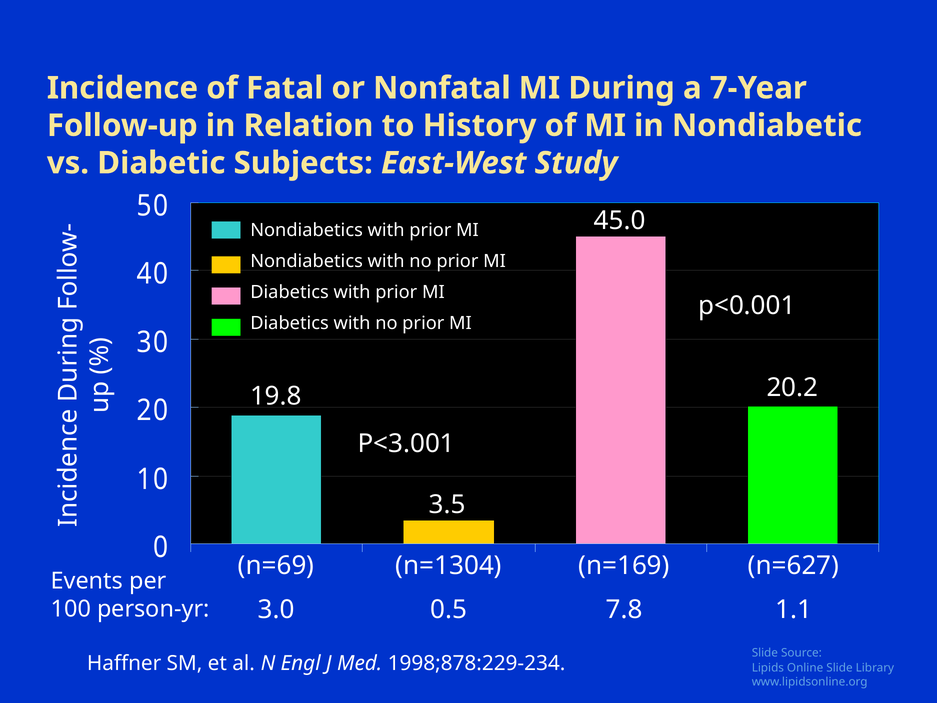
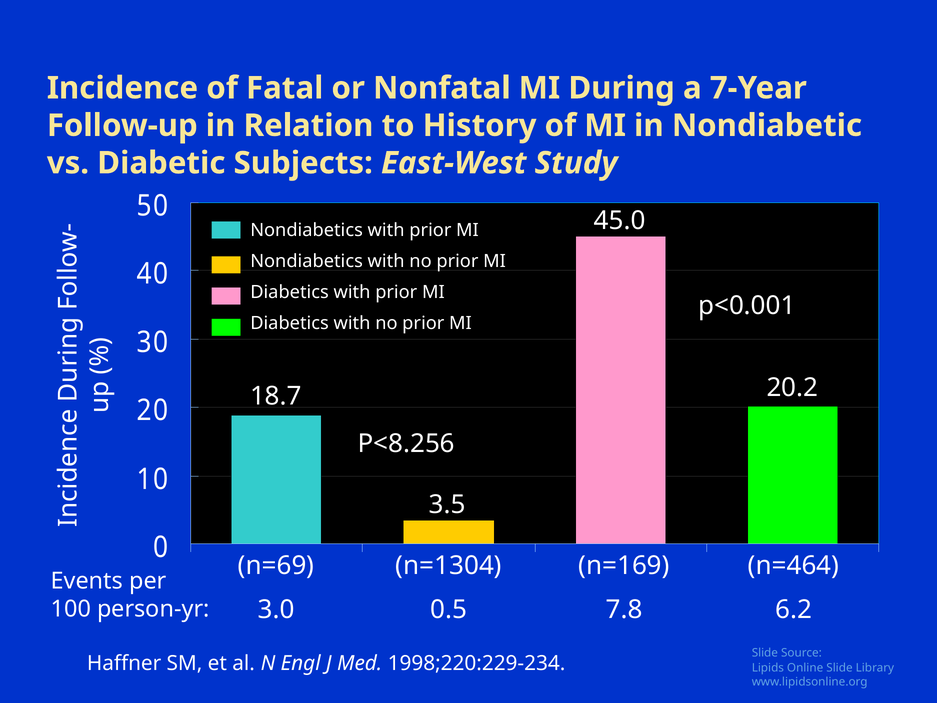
19.8: 19.8 -> 18.7 (276, 396)
P<3.001: P<3.001 -> P<8.256 (406, 444)
n=627: n=627 -> n=464 (794, 566)
1.1: 1.1 -> 6.2 (794, 610)
1998;878:229-234: 1998;878:229-234 -> 1998;220:229-234 (477, 663)
